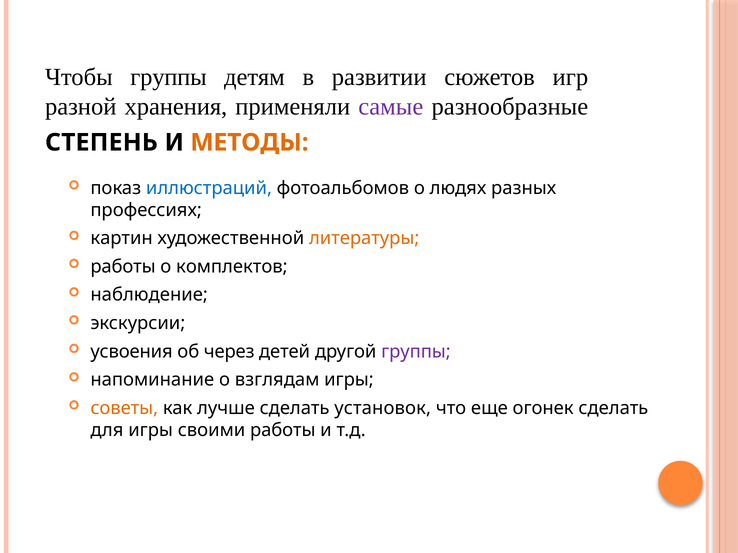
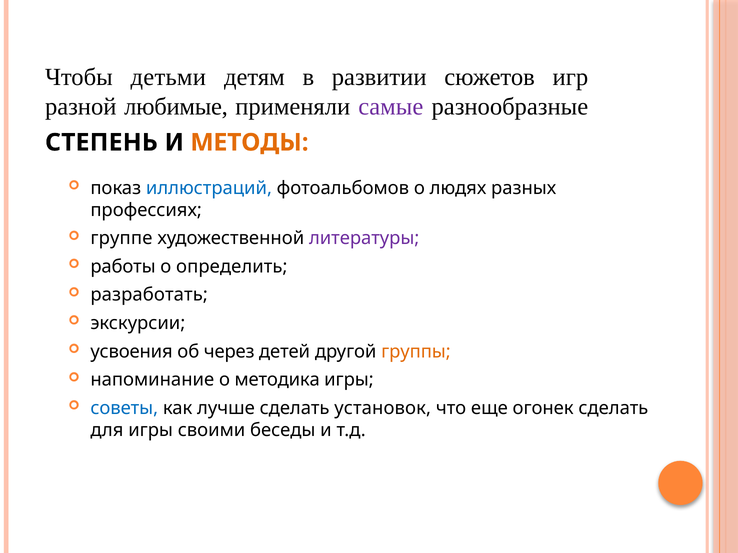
Чтобы группы: группы -> детьми (168, 77)
хранения: хранения -> любимые (176, 107)
картин: картин -> группе (121, 239)
литературы colour: orange -> purple (364, 239)
комплектов: комплектов -> определить (232, 267)
наблюдение: наблюдение -> разработать (149, 295)
группы colour: purple -> orange (416, 352)
взглядам: взглядам -> методика (277, 380)
советы colour: orange -> blue (124, 408)
своими работы: работы -> беседы (283, 431)
